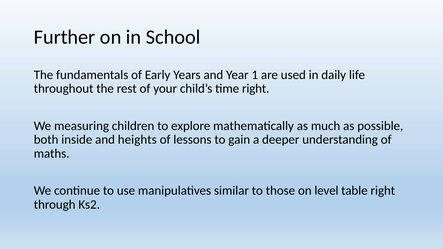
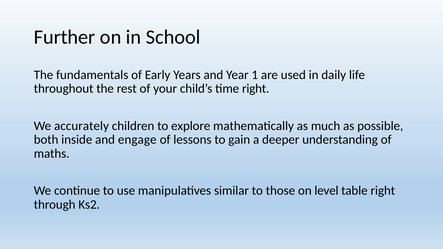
measuring: measuring -> accurately (82, 126)
heights: heights -> engage (137, 140)
